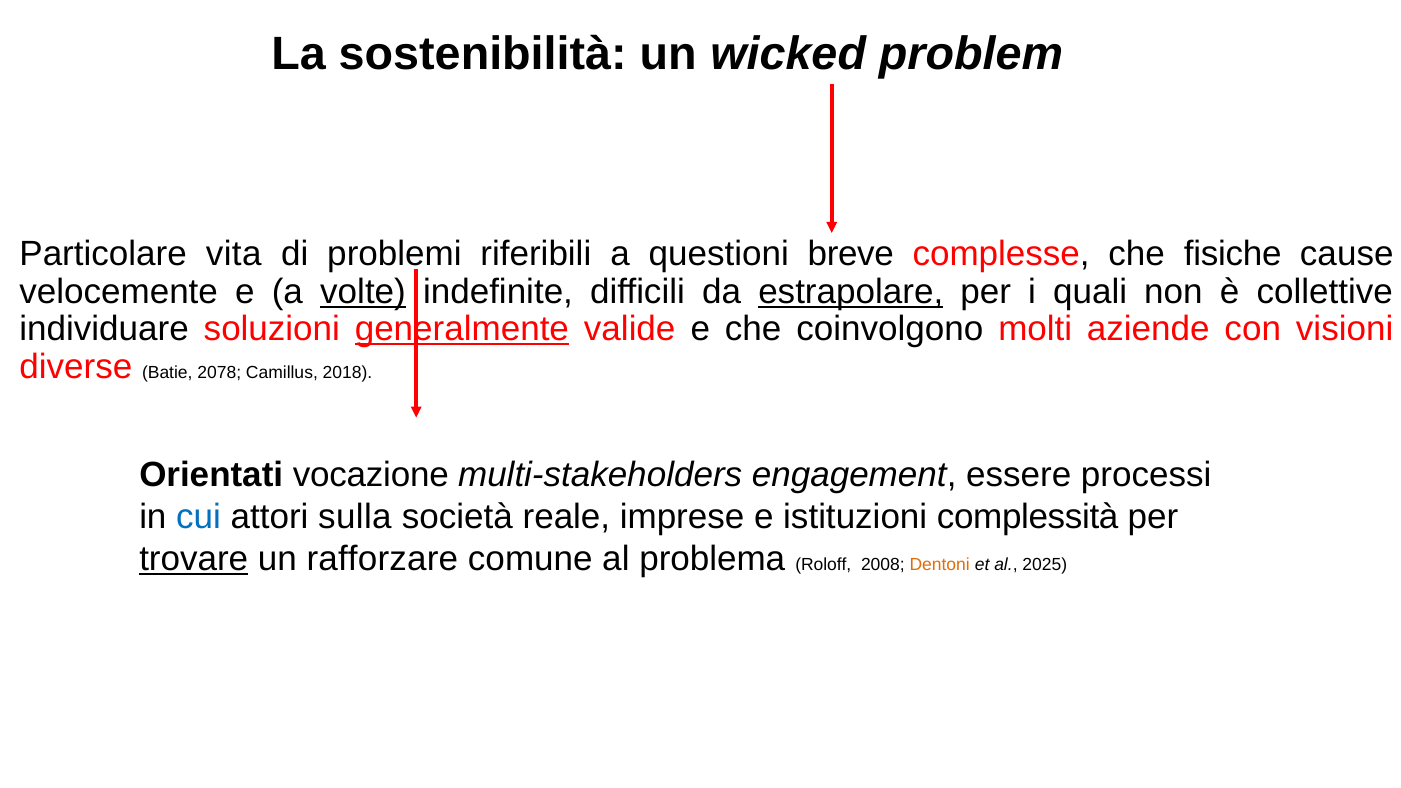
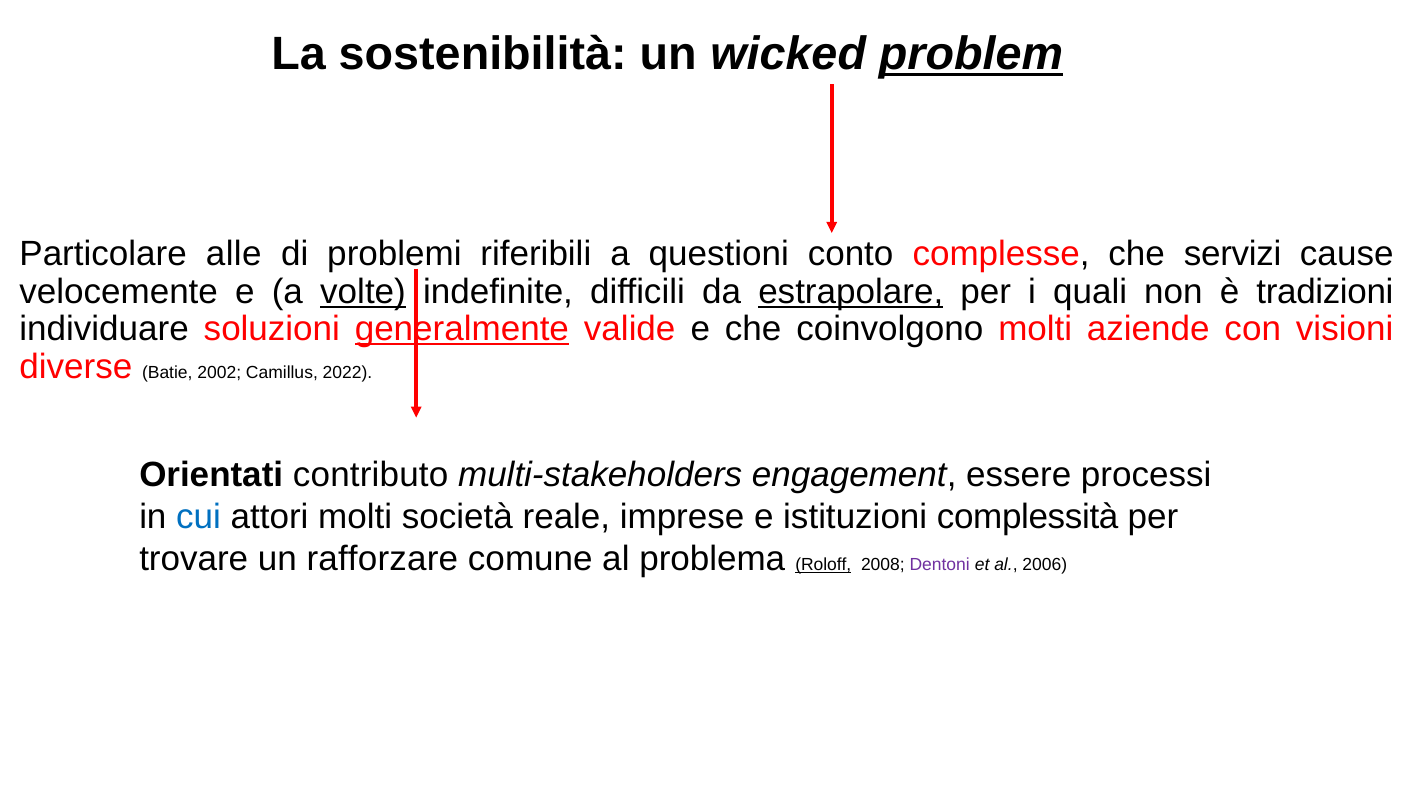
problem underline: none -> present (971, 54)
vita: vita -> alle (234, 254)
breve: breve -> conto (851, 254)
fisiche: fisiche -> servizi (1233, 254)
collettive: collettive -> tradizioni (1325, 292)
2078: 2078 -> 2002 (219, 373)
2018: 2018 -> 2022 (347, 373)
vocazione: vocazione -> contributo (371, 475)
attori sulla: sulla -> molti (355, 517)
trovare underline: present -> none (194, 559)
Roloff underline: none -> present (823, 565)
Dentoni colour: orange -> purple (940, 565)
2025: 2025 -> 2006 (1045, 565)
